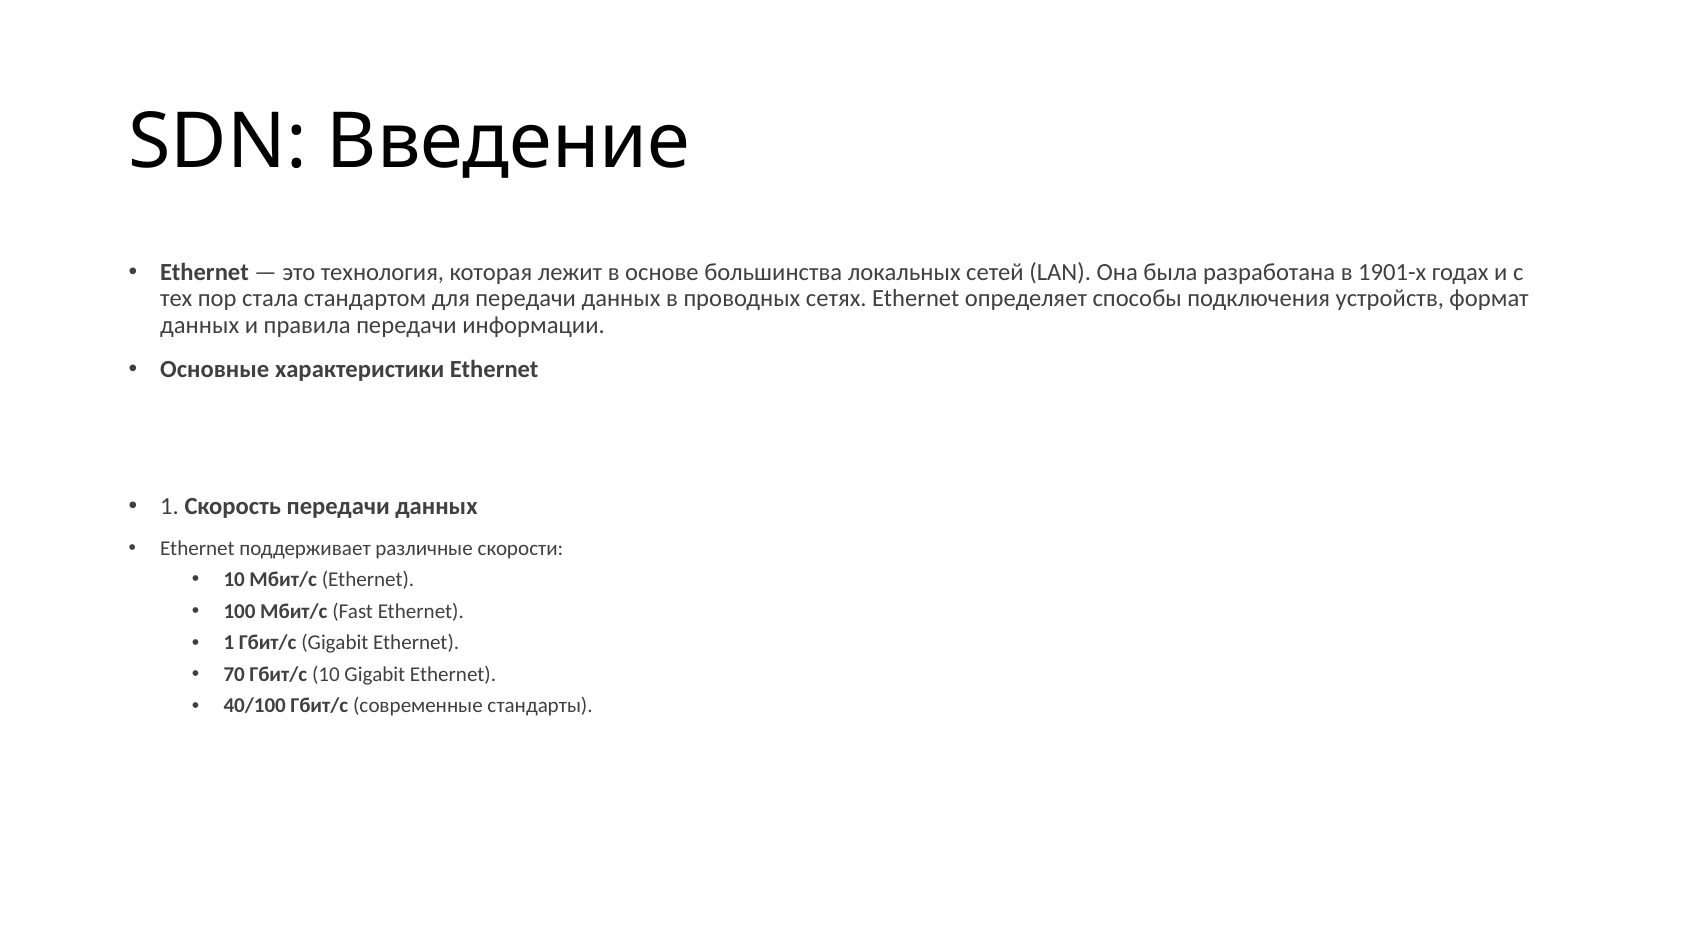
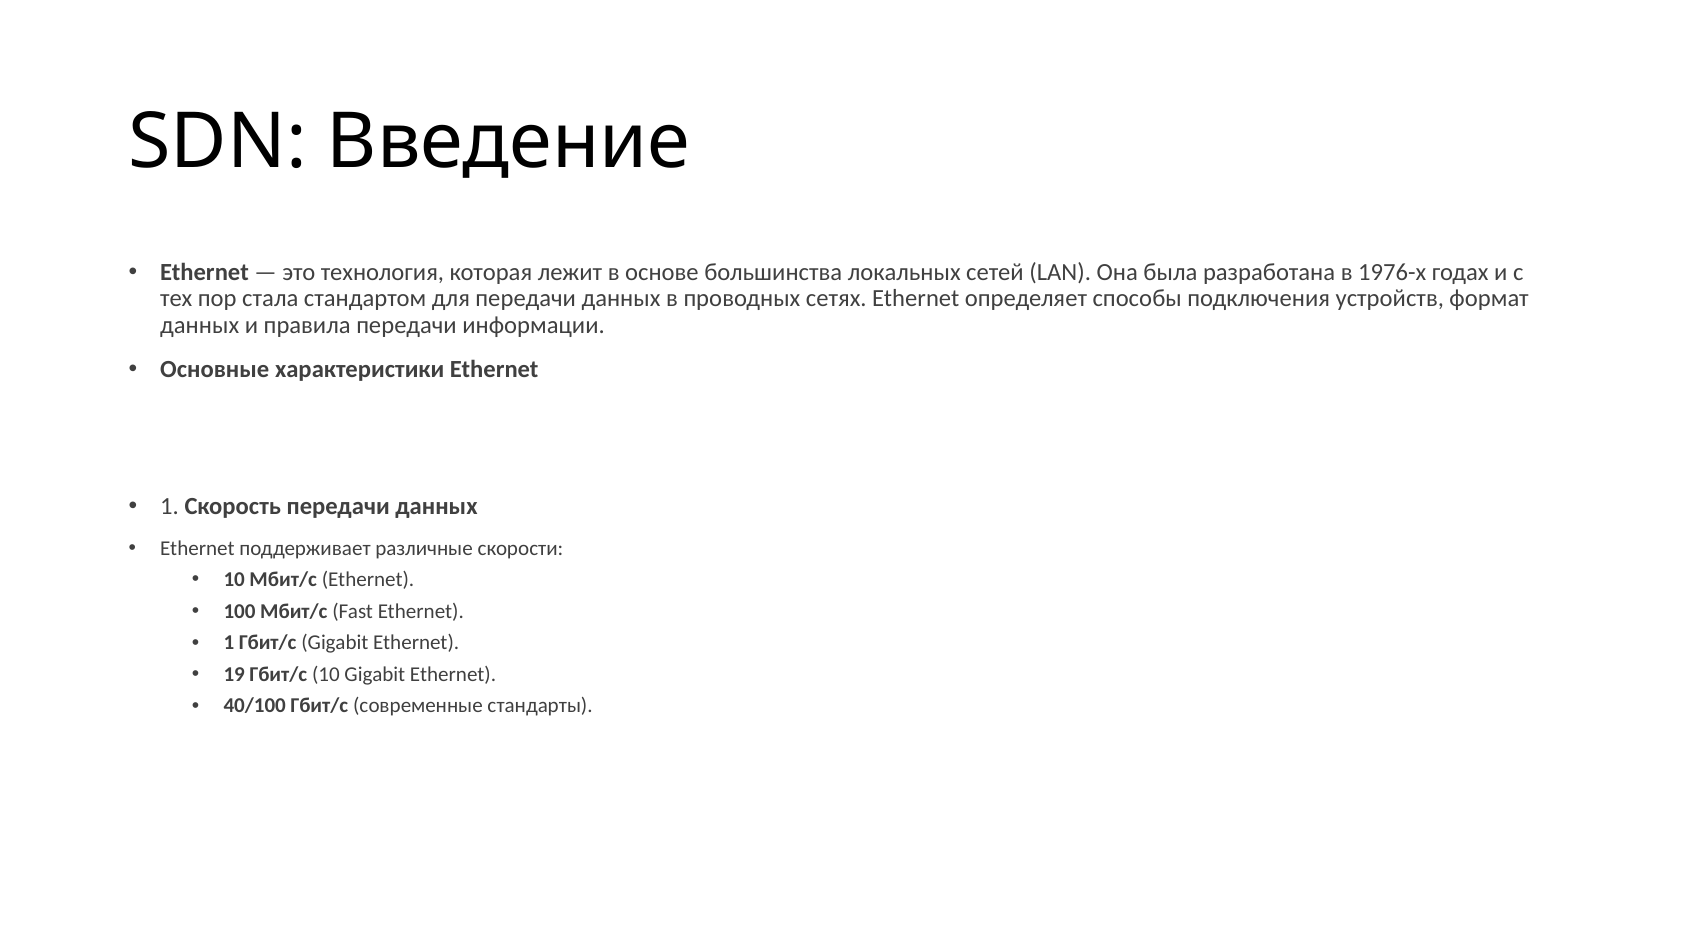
1901-х: 1901-х -> 1976-х (1392, 272)
70: 70 -> 19 (234, 674)
